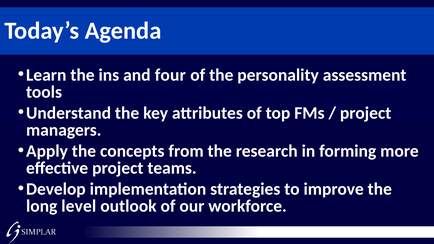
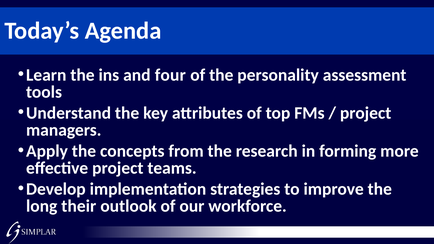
level: level -> their (79, 206)
